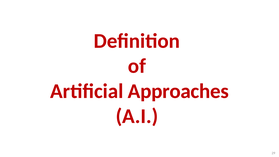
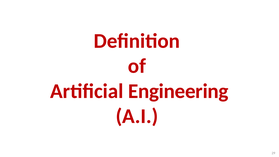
Approaches: Approaches -> Engineering (178, 91)
